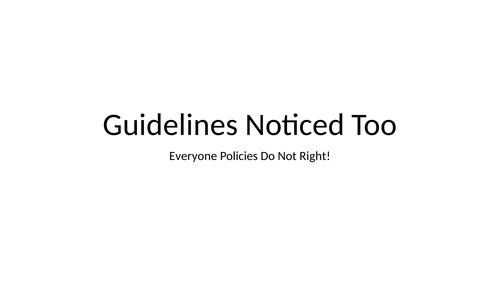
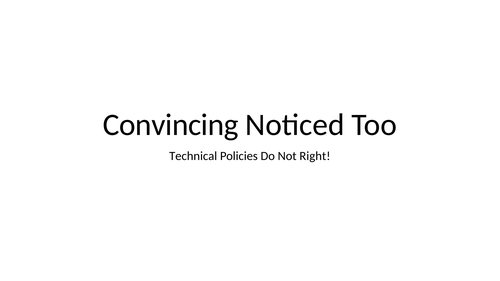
Guidelines: Guidelines -> Convincing (171, 125)
Everyone: Everyone -> Technical (193, 156)
